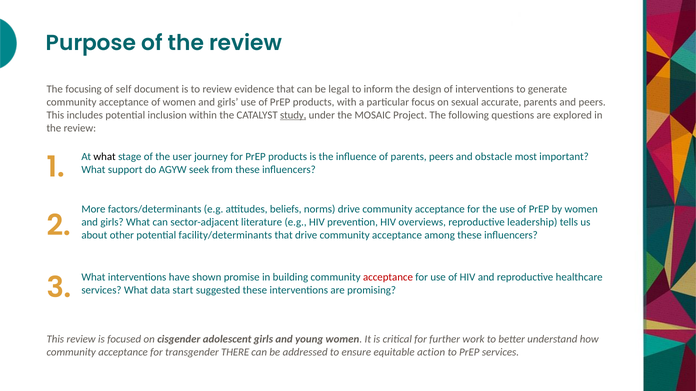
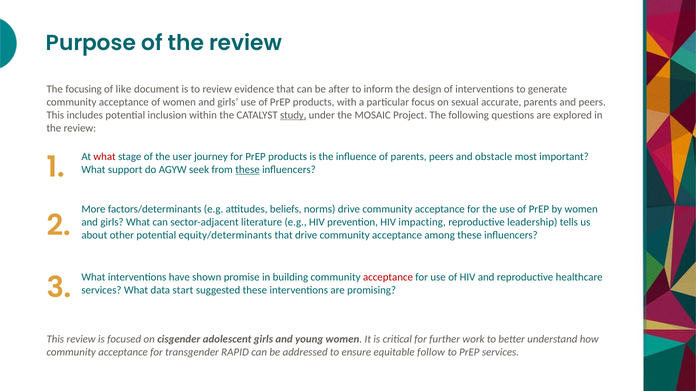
self: self -> like (124, 89)
legal: legal -> after (339, 89)
what colour: black -> red (105, 157)
these underline: none -> present (247, 170)
overviews: overviews -> impacting (422, 222)
facility/determinants: facility/determinants -> equity/determinants (225, 235)
THERE: THERE -> RAPID (235, 353)
action: action -> follow (431, 353)
